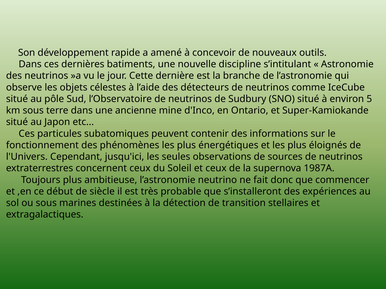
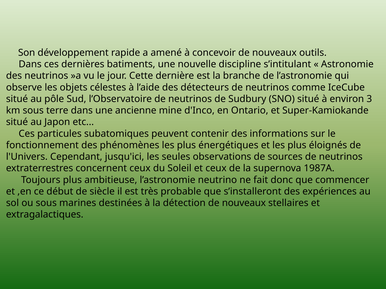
5: 5 -> 3 (369, 99)
détection de transition: transition -> nouveaux (244, 203)
